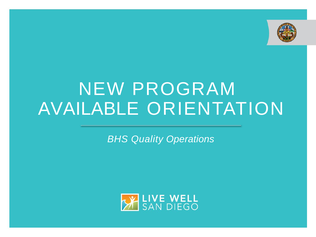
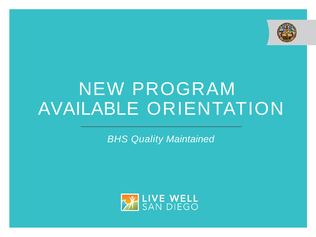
Operations: Operations -> Maintained (190, 139)
